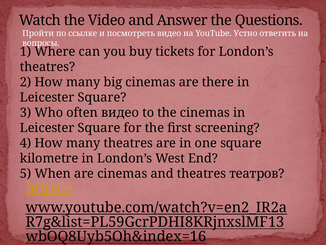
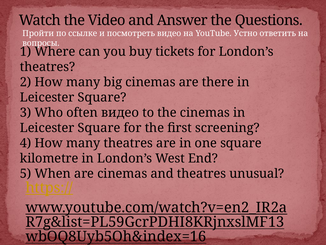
театров: театров -> unusual (257, 173)
